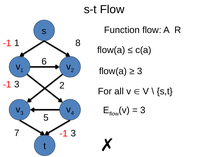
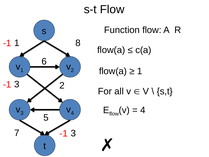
3: 3 -> 1 (140, 71)
3: 3 -> 4 (143, 110)
